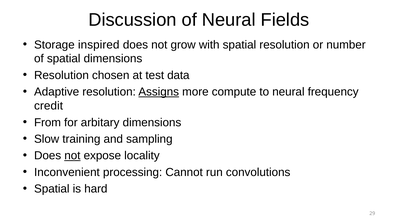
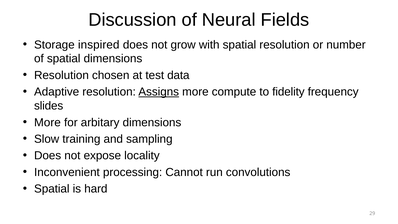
to neural: neural -> fidelity (288, 92)
credit: credit -> slides (49, 106)
From: From -> More (47, 122)
not underline: present -> none (72, 156)
